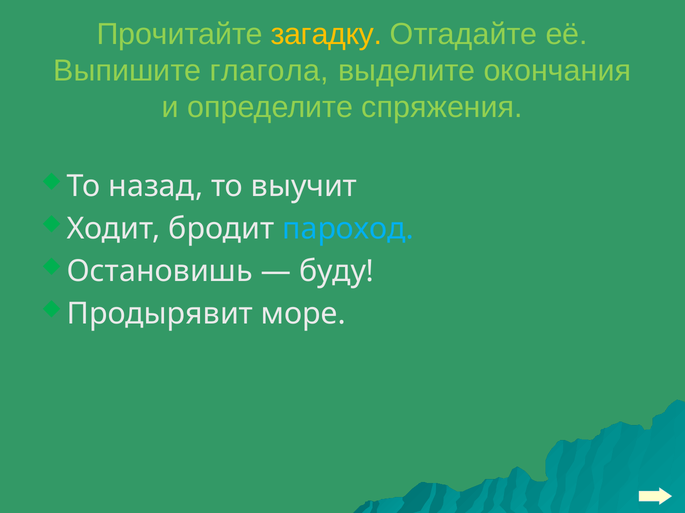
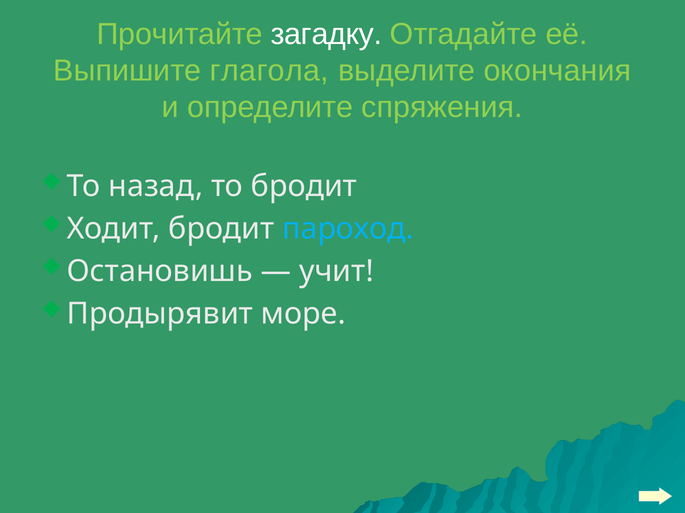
загадку colour: yellow -> white (326, 34)
то выучит: выучит -> бродит (304, 186)
буду: буду -> учит (336, 272)
